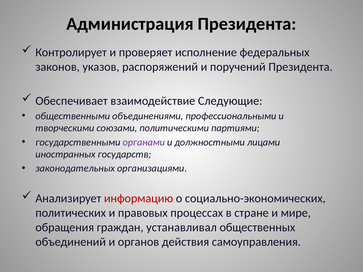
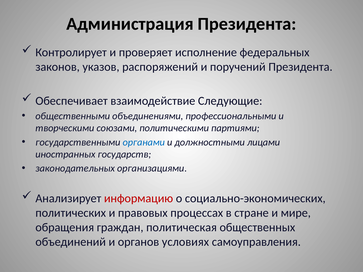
органами colour: purple -> blue (144, 142)
устанавливал: устанавливал -> политическая (182, 228)
действия: действия -> условиях (185, 242)
